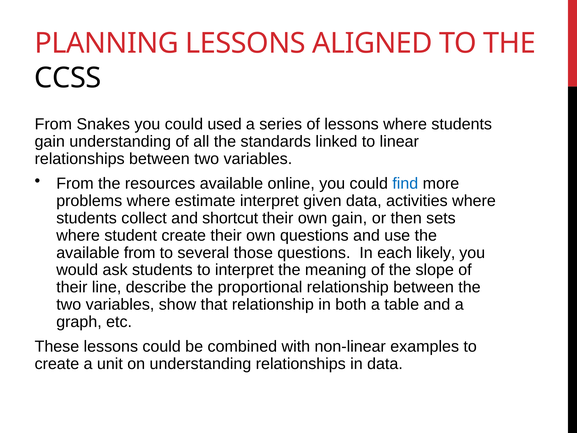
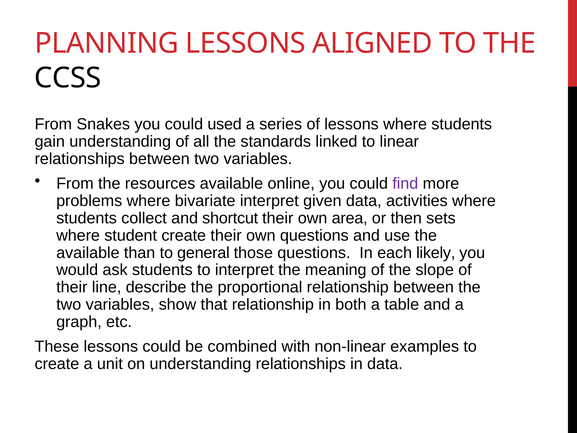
find colour: blue -> purple (405, 183)
estimate: estimate -> bivariate (205, 201)
own gain: gain -> area (350, 218)
available from: from -> than (140, 253)
several: several -> general (203, 253)
